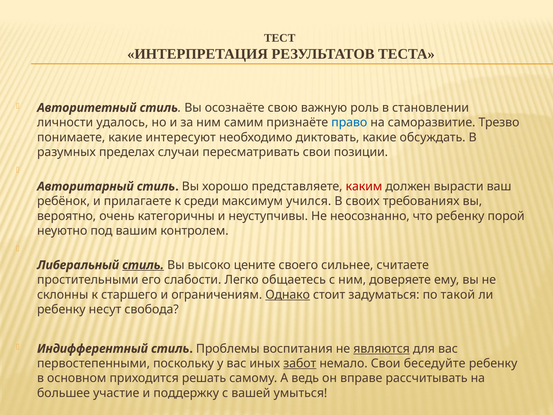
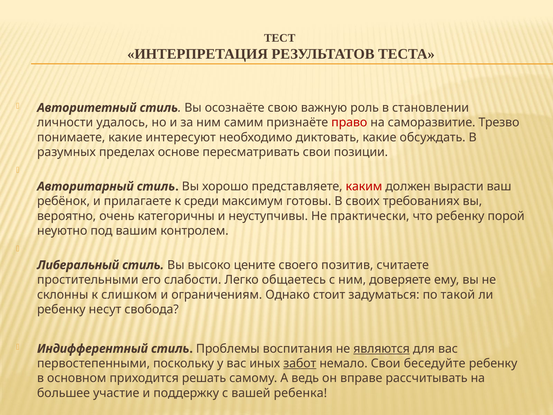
право colour: blue -> red (349, 122)
случаи: случаи -> основе (179, 152)
учился: учился -> готовы (309, 201)
неосознанно: неосознанно -> практически (370, 216)
стиль underline: present -> none (143, 265)
сильнее: сильнее -> позитив (347, 265)
старшего: старшего -> слишком (129, 294)
Однако underline: present -> none (288, 294)
умыться: умыться -> ребенка (300, 393)
